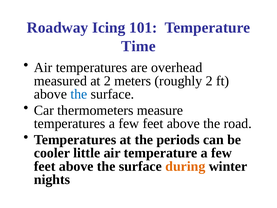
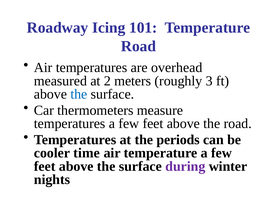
Time: Time -> Road (138, 46)
roughly 2: 2 -> 3 (209, 81)
little: little -> time (87, 153)
during colour: orange -> purple (185, 166)
